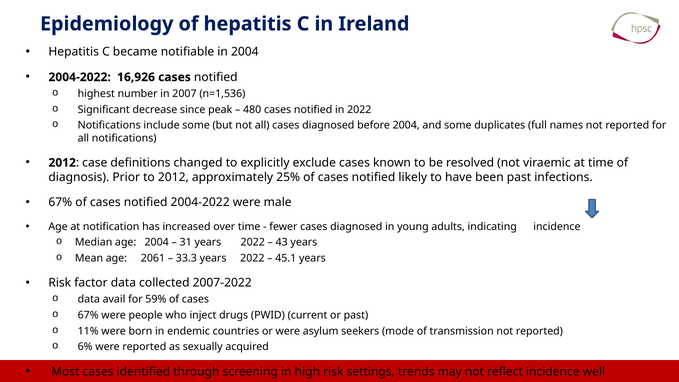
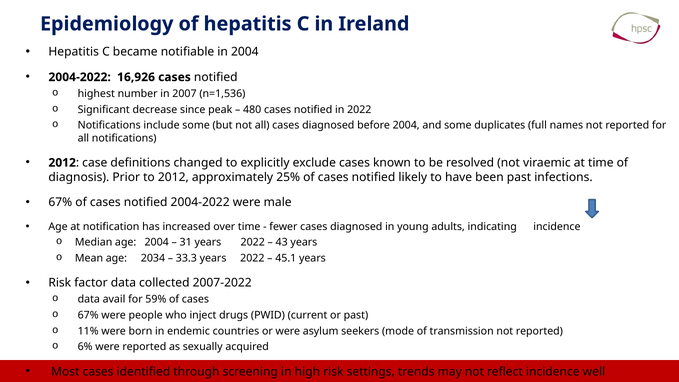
2061: 2061 -> 2034 (153, 258)
